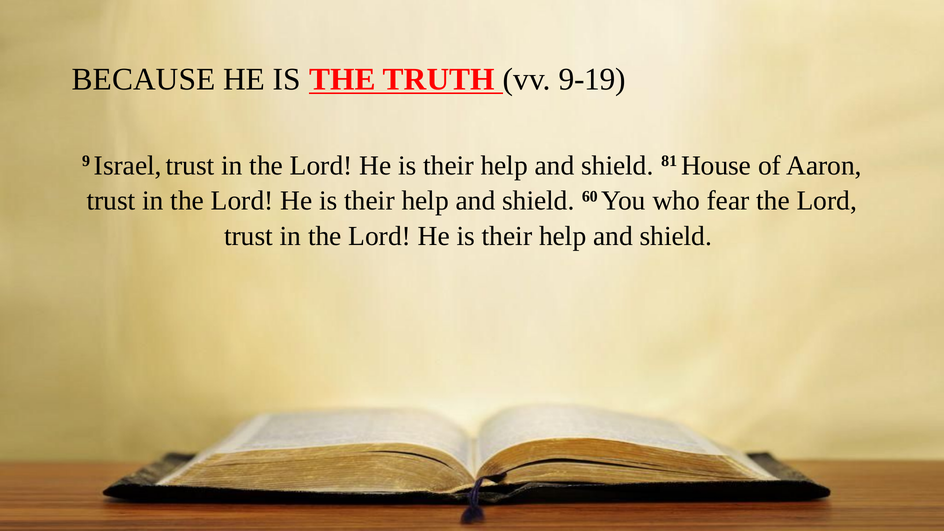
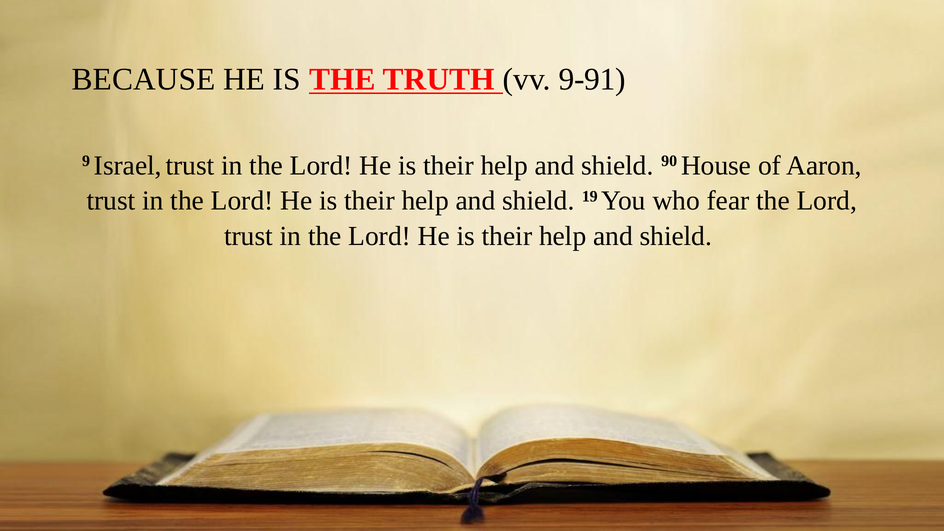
9-19: 9-19 -> 9-91 (592, 79)
81: 81 -> 90 (669, 161)
60: 60 -> 19 (590, 196)
